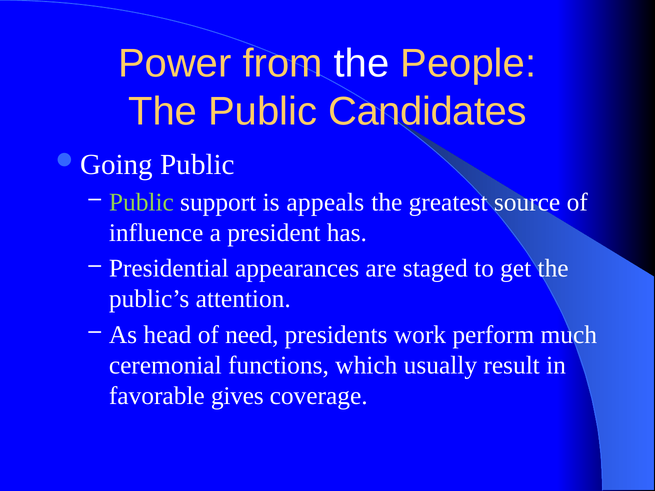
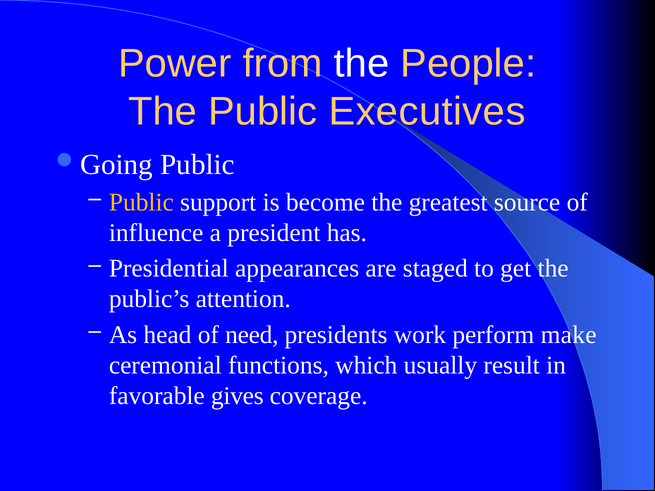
Candidates: Candidates -> Executives (427, 111)
Public colour: light green -> yellow (141, 202)
appeals: appeals -> become (325, 202)
much: much -> make (569, 335)
